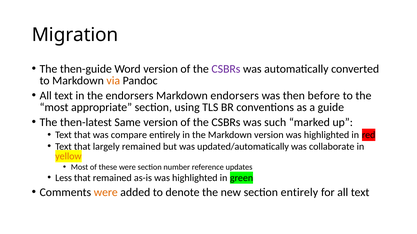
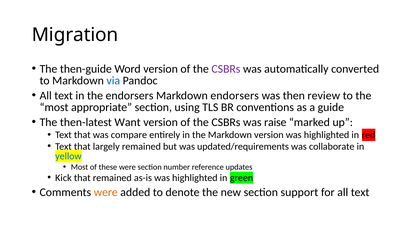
via colour: orange -> blue (113, 81)
before: before -> review (324, 96)
Same: Same -> Want (128, 123)
such: such -> raise (275, 123)
updated/automatically: updated/automatically -> updated/requirements (243, 147)
yellow colour: orange -> blue (68, 157)
Less: Less -> Kick (63, 178)
section entirely: entirely -> support (299, 193)
